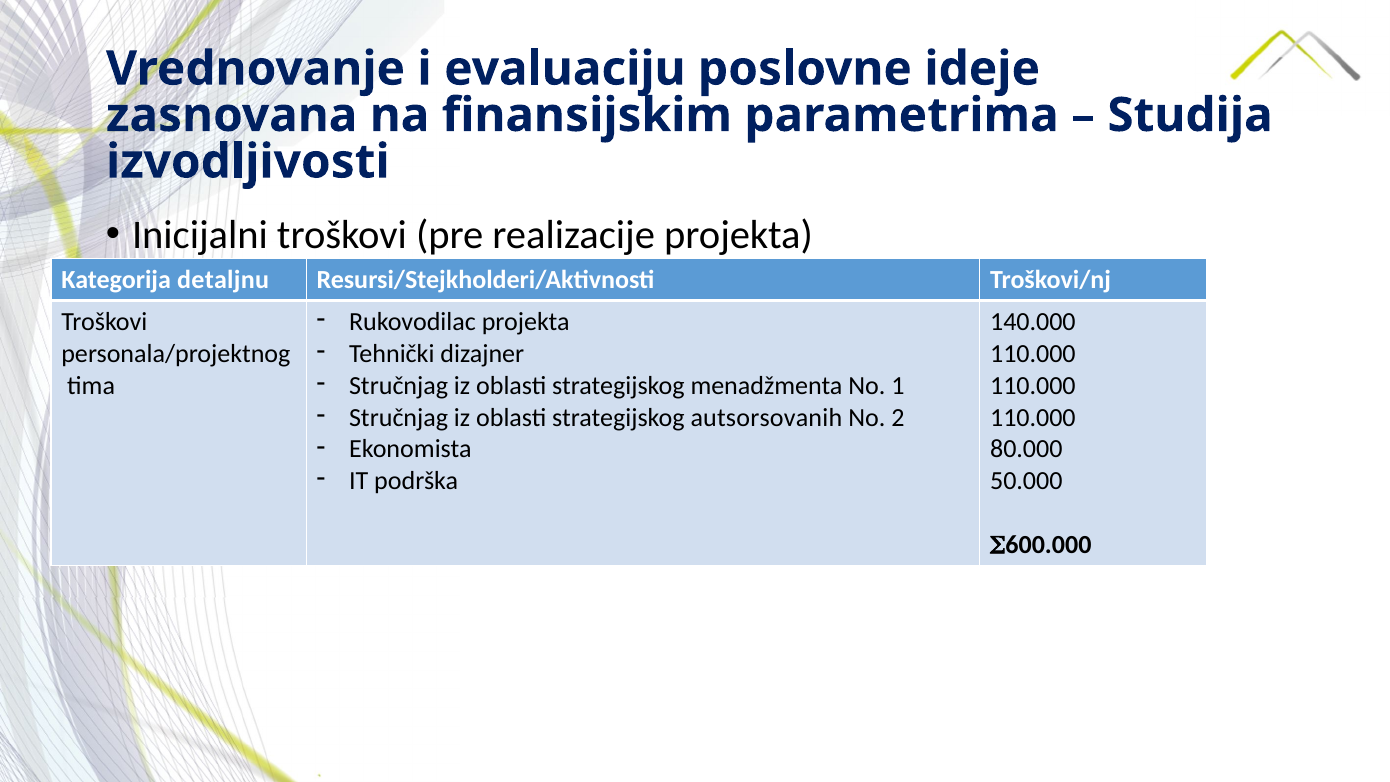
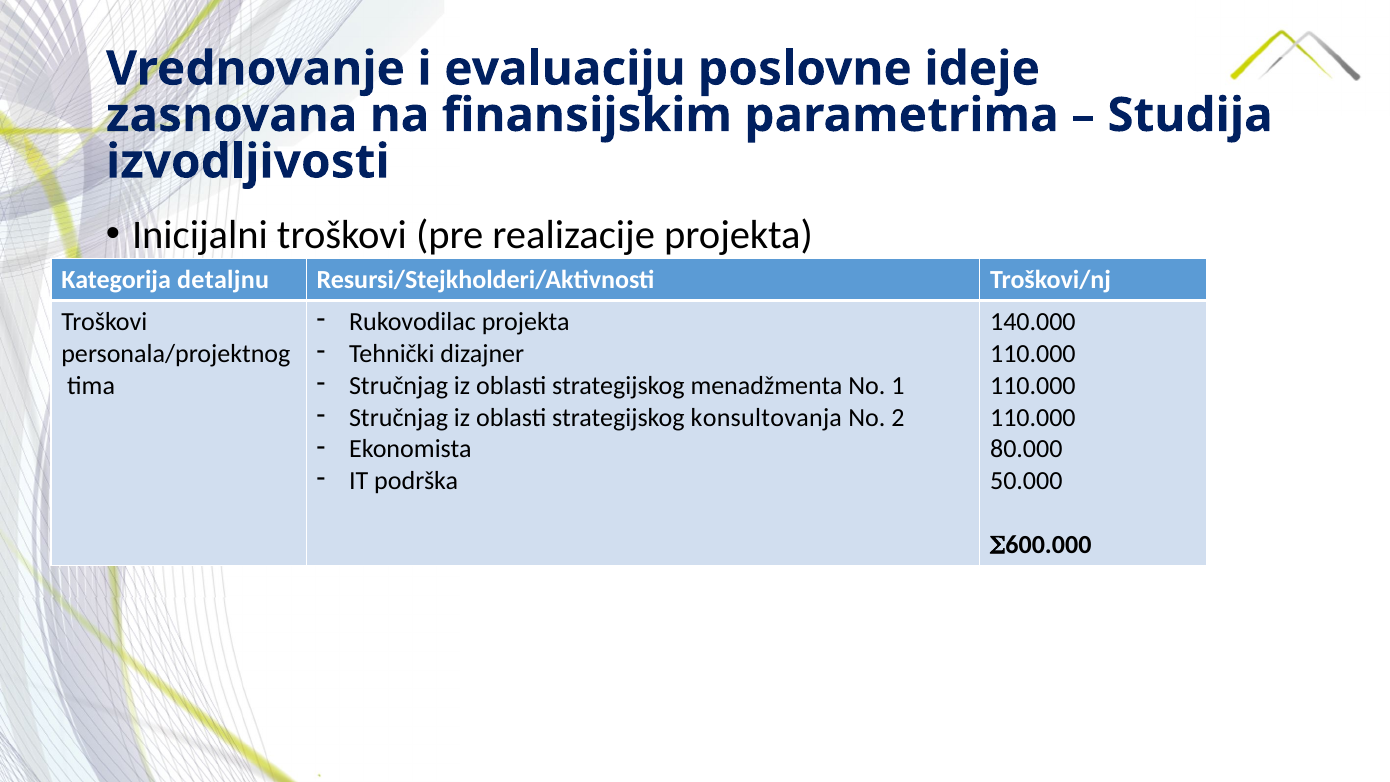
autsorsovanih: autsorsovanih -> konsultovanja (766, 417)
